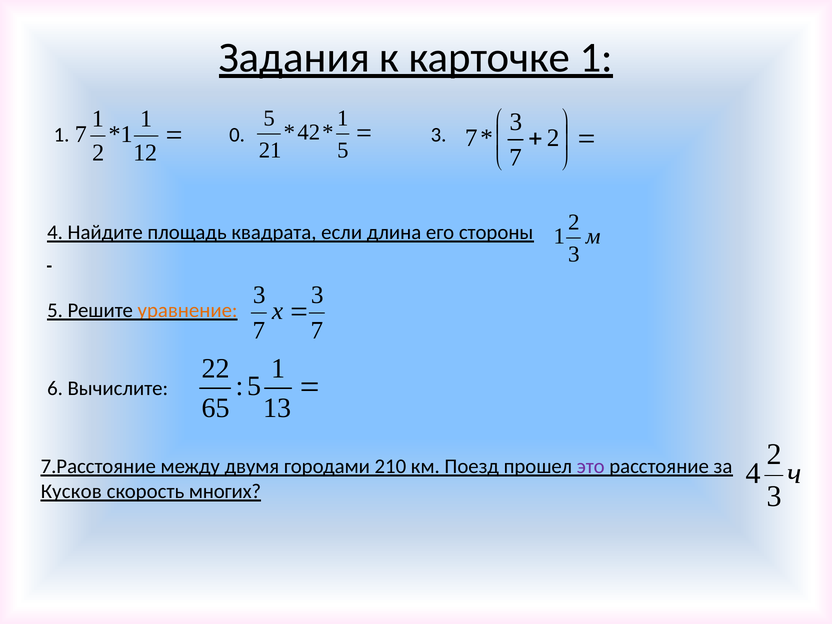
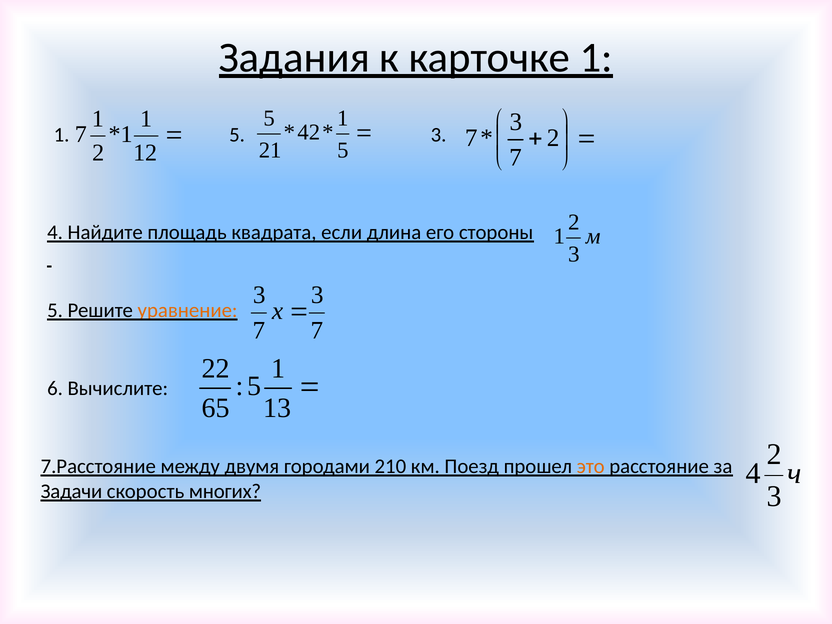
0: 0 -> 5 (237, 135)
это colour: purple -> orange (591, 466)
Кусков: Кусков -> Задачи (71, 491)
